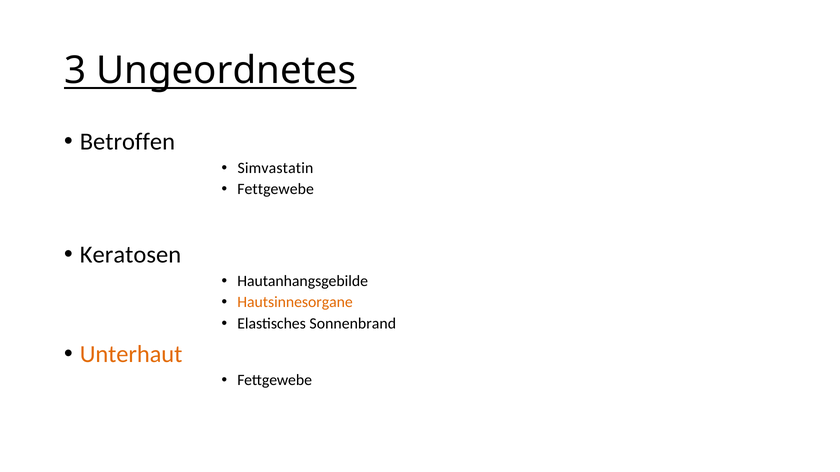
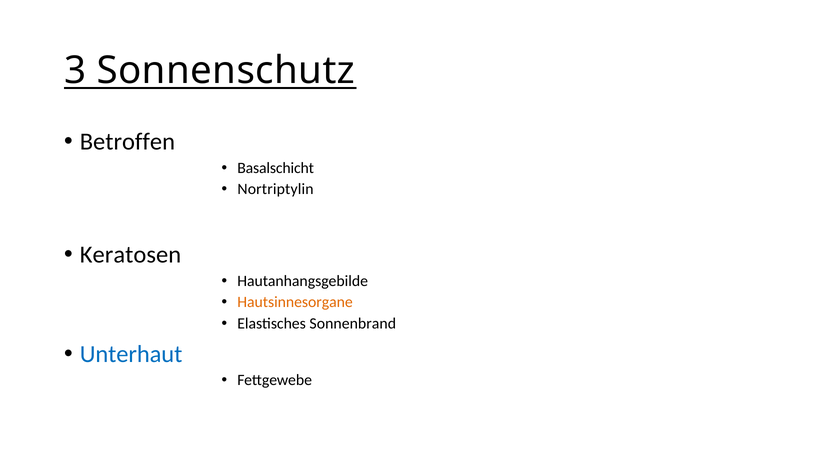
Ungeordnetes: Ungeordnetes -> Sonnenschutz (226, 71)
Simvastatin: Simvastatin -> Basalschicht (276, 168)
Fettgewebe: Fettgewebe -> Nortriptylin (276, 190)
Unterhaut colour: orange -> blue (131, 354)
